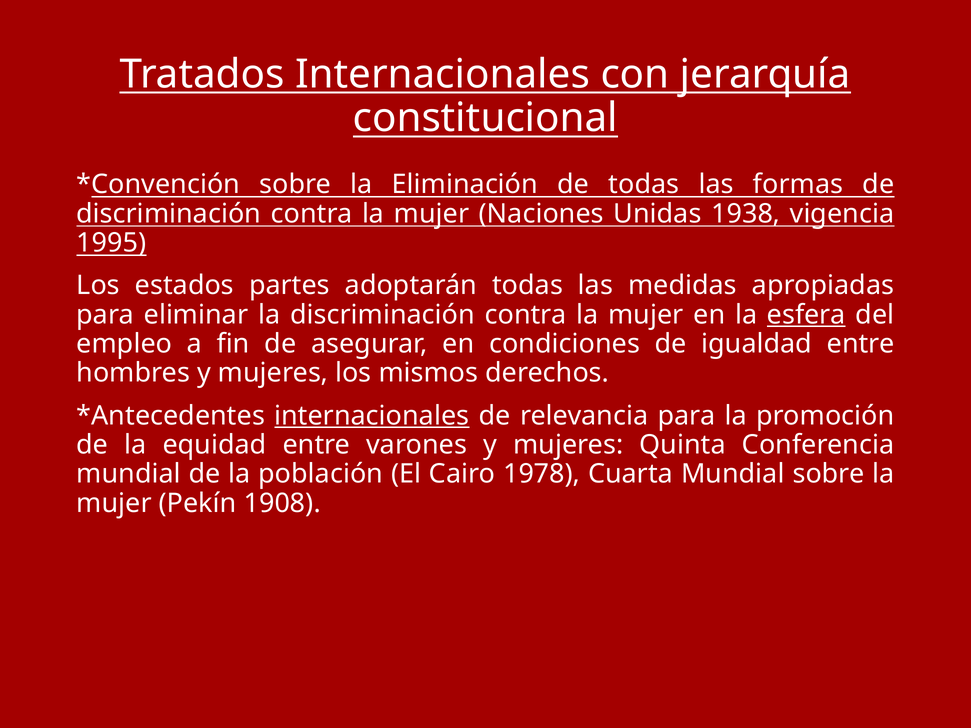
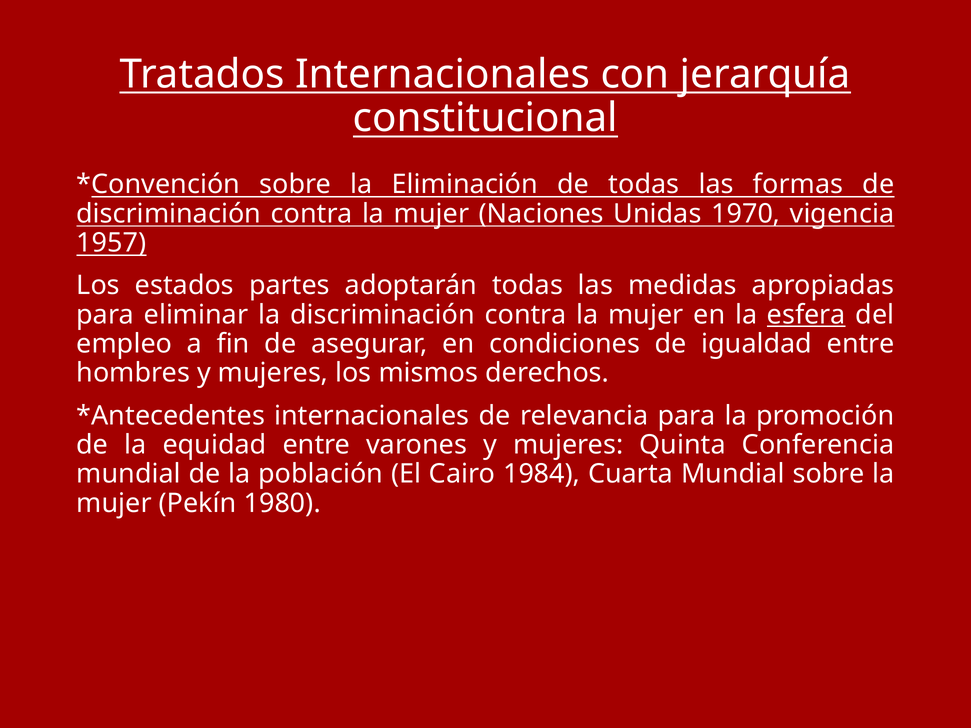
1938: 1938 -> 1970 (746, 214)
1995: 1995 -> 1957 (111, 243)
internacionales underline: present -> none (372, 416)
1978: 1978 -> 1984 (542, 474)
1908: 1908 -> 1980 (282, 503)
